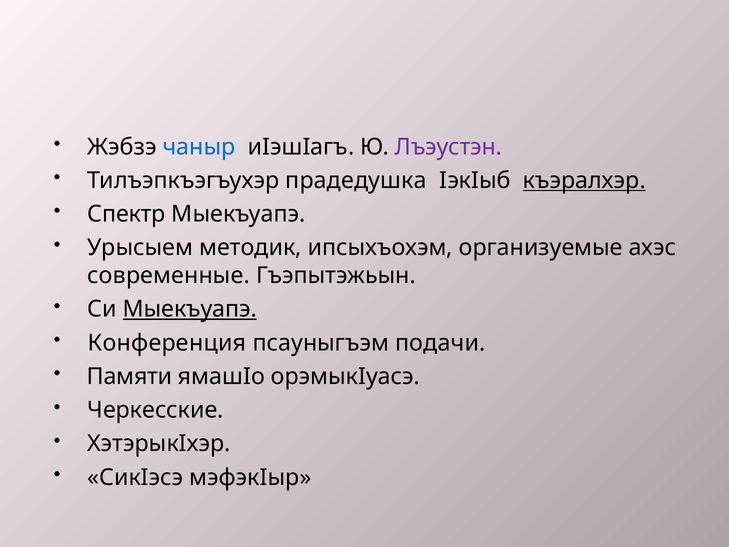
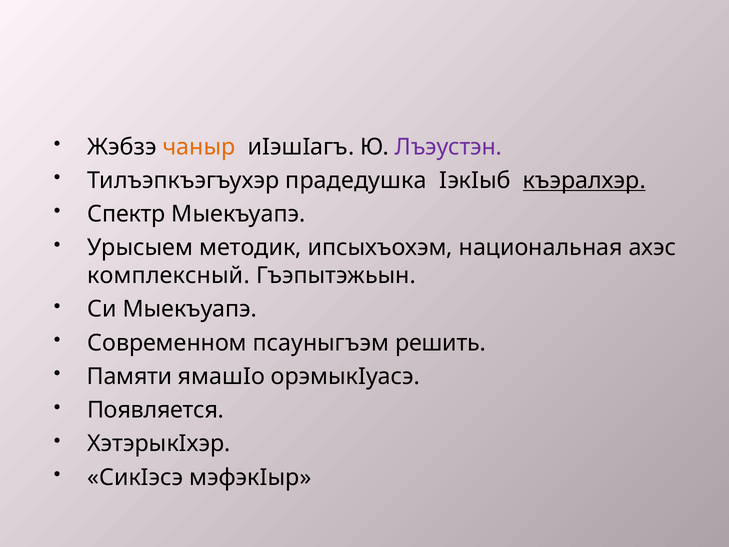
чаныр colour: blue -> orange (199, 147)
организуемые: организуемые -> национальная (541, 248)
современные: современные -> комплексный (169, 276)
Мыекъуапэ underline: present -> none (190, 309)
Конференция: Конференция -> Современном (167, 343)
подачи: подачи -> решить (441, 343)
Черкесские: Черкесские -> Появляется (156, 410)
